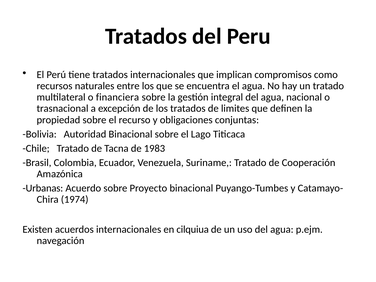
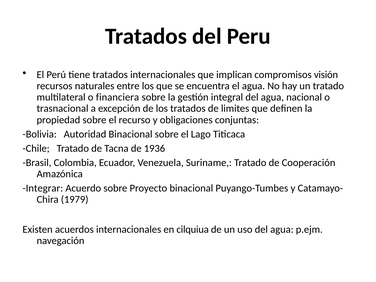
como: como -> visión (326, 75)
1983: 1983 -> 1936 (155, 148)
Urbanas: Urbanas -> Integrar (43, 188)
1974: 1974 -> 1979 (75, 200)
